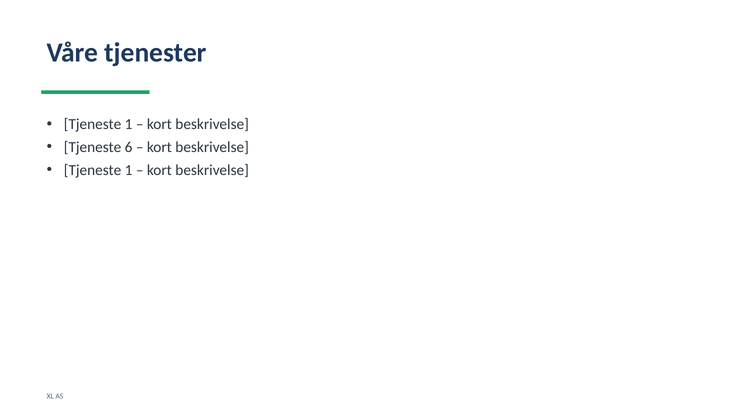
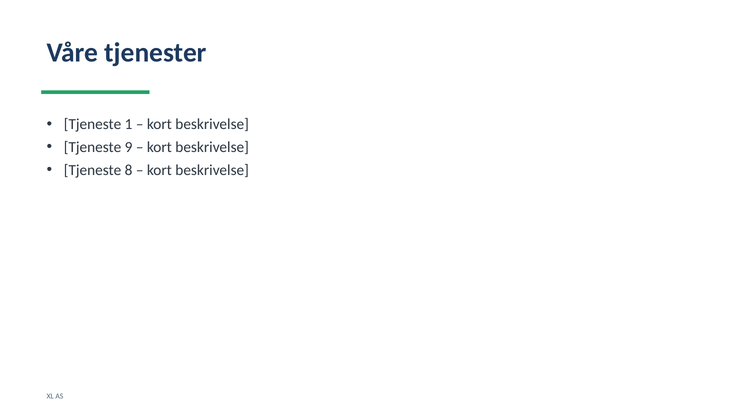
6: 6 -> 9 (129, 147)
1: 1 -> 8 (129, 170)
